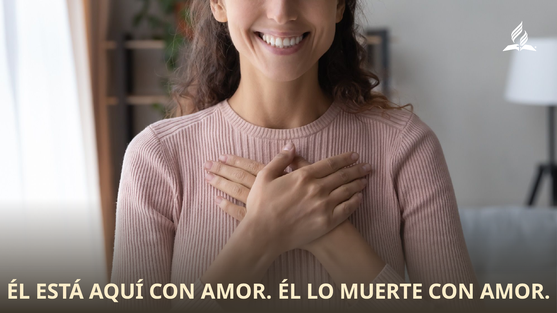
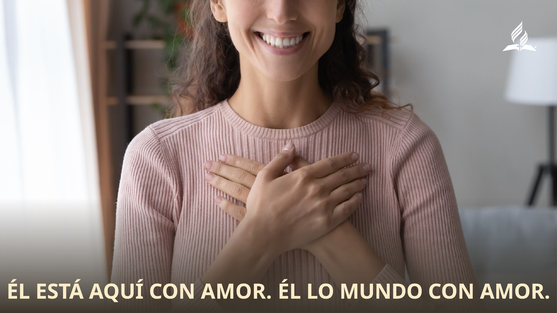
MUERTE: MUERTE -> MUNDO (381, 292)
